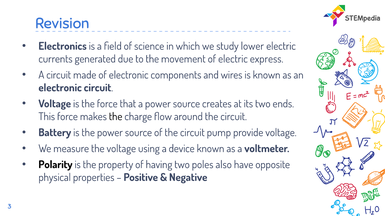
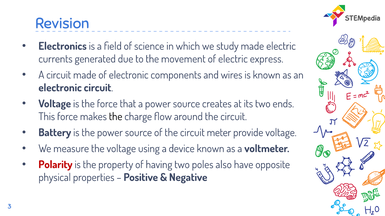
study lower: lower -> made (252, 46)
pump: pump -> meter (219, 133)
Polarity colour: black -> red (55, 165)
